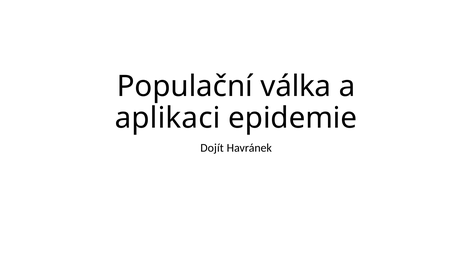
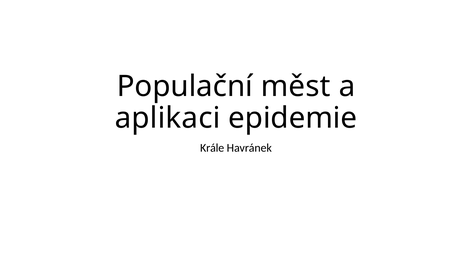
válka: válka -> měst (296, 86)
Dojít: Dojít -> Krále (212, 148)
